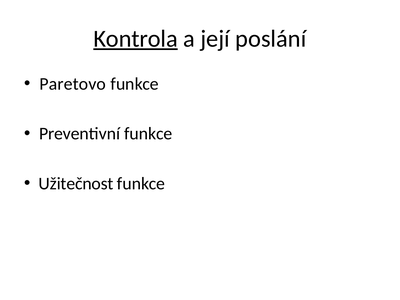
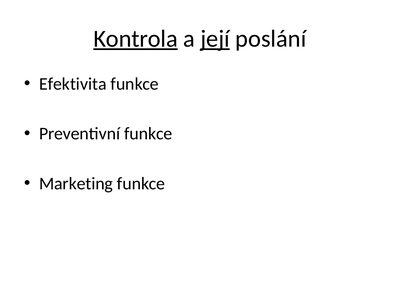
její underline: none -> present (215, 39)
Paretovo: Paretovo -> Efektivita (73, 84)
Užitečnost: Užitečnost -> Marketing (76, 184)
